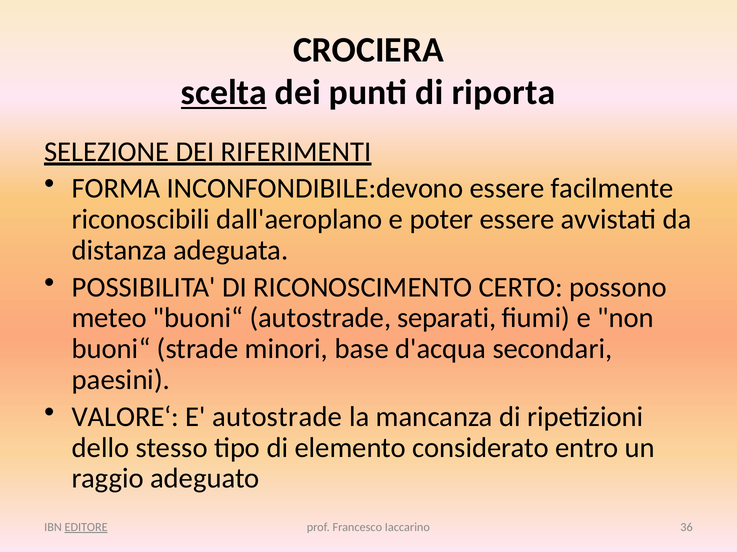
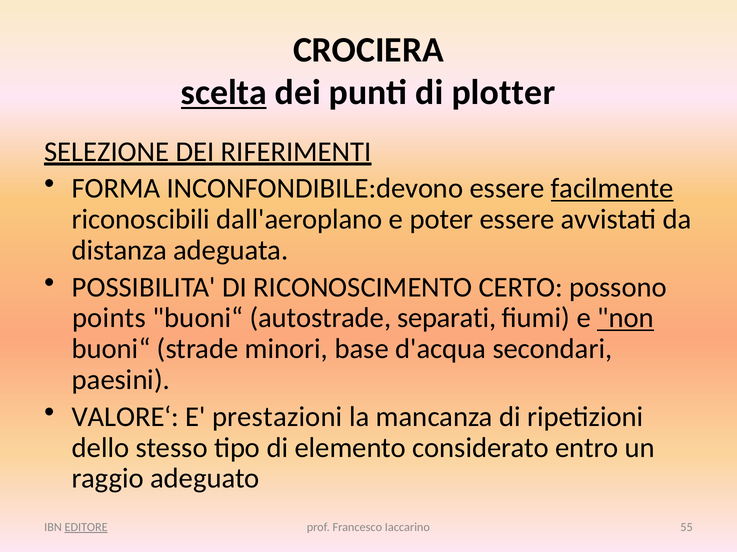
riporta: riporta -> plotter (503, 93)
facilmente underline: none -> present (612, 189)
meteo: meteo -> points (109, 318)
non underline: none -> present (625, 318)
E autostrade: autostrade -> prestazioni (277, 417)
36: 36 -> 55 (687, 528)
